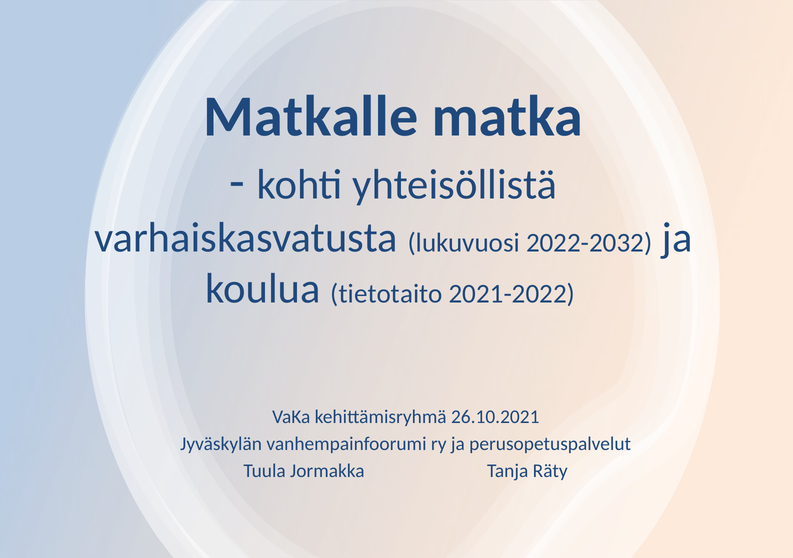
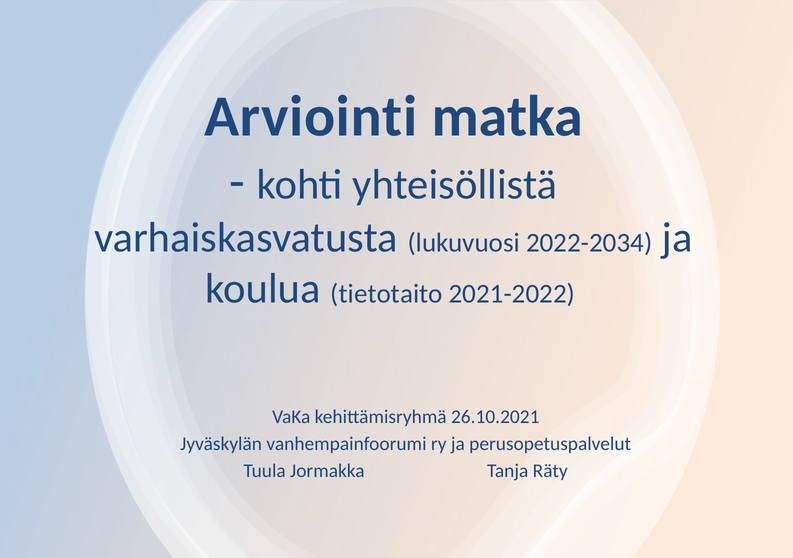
Matkalle: Matkalle -> Arviointi (311, 117)
2022-2032: 2022-2032 -> 2022-2034 (589, 243)
